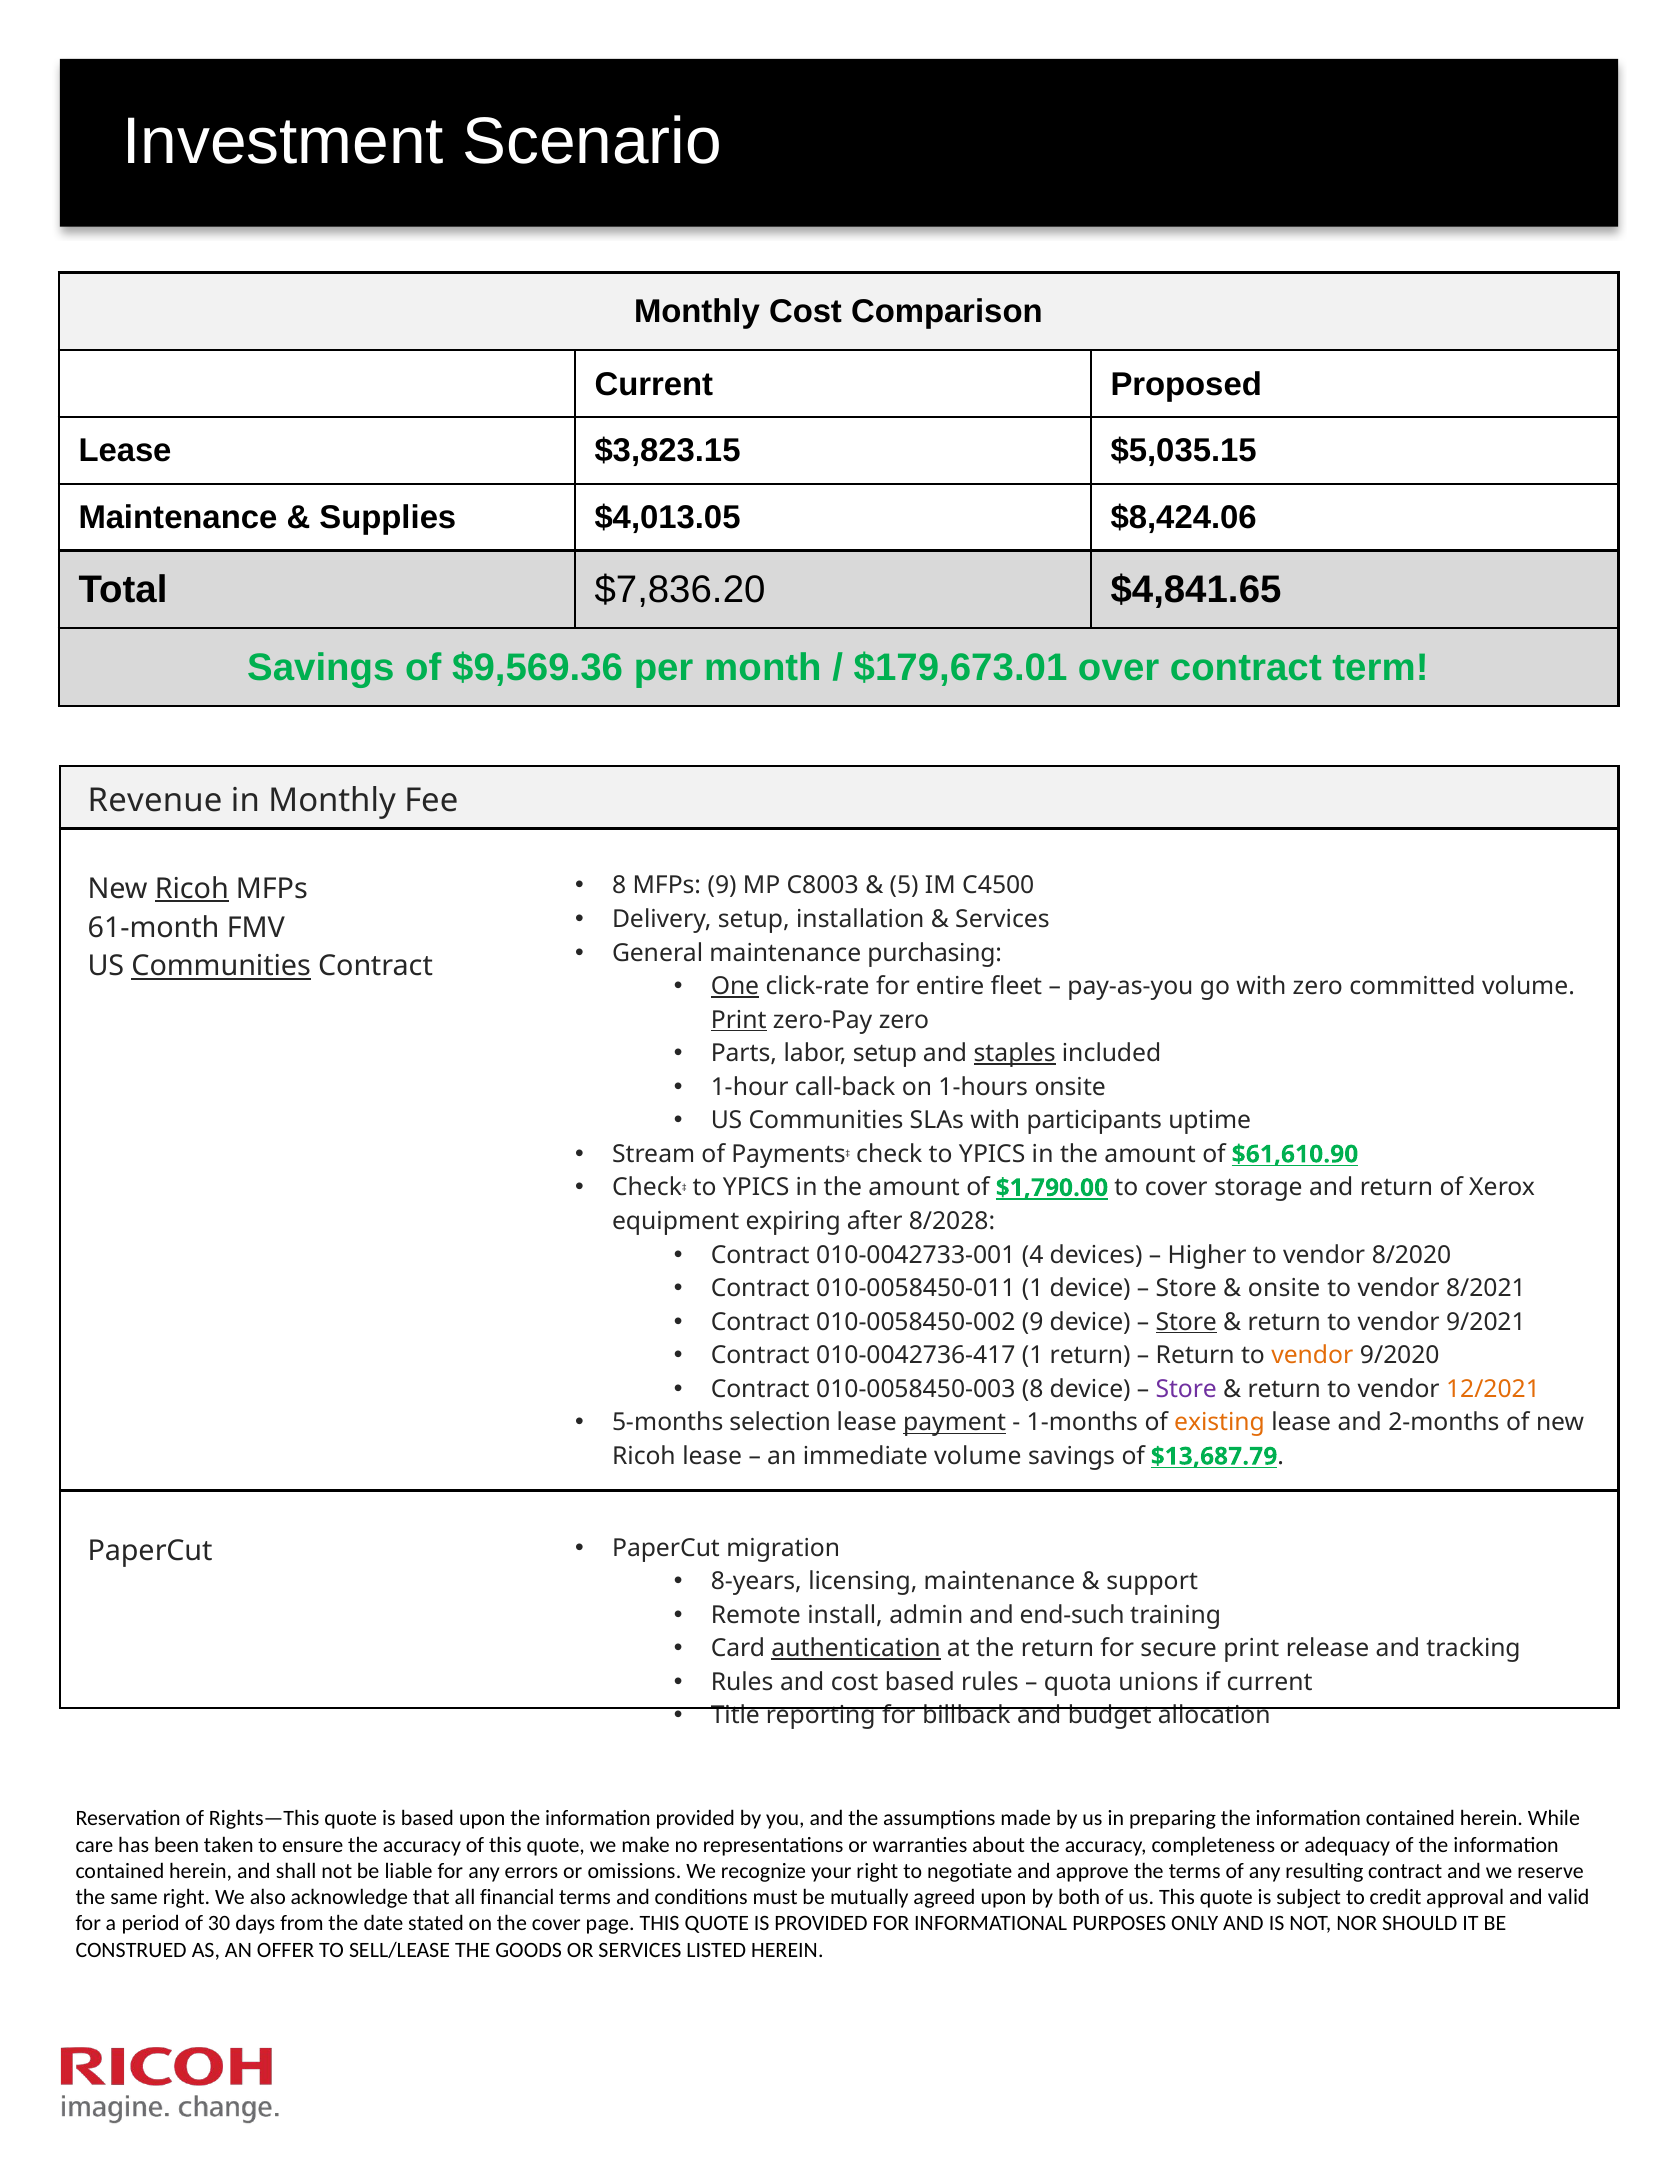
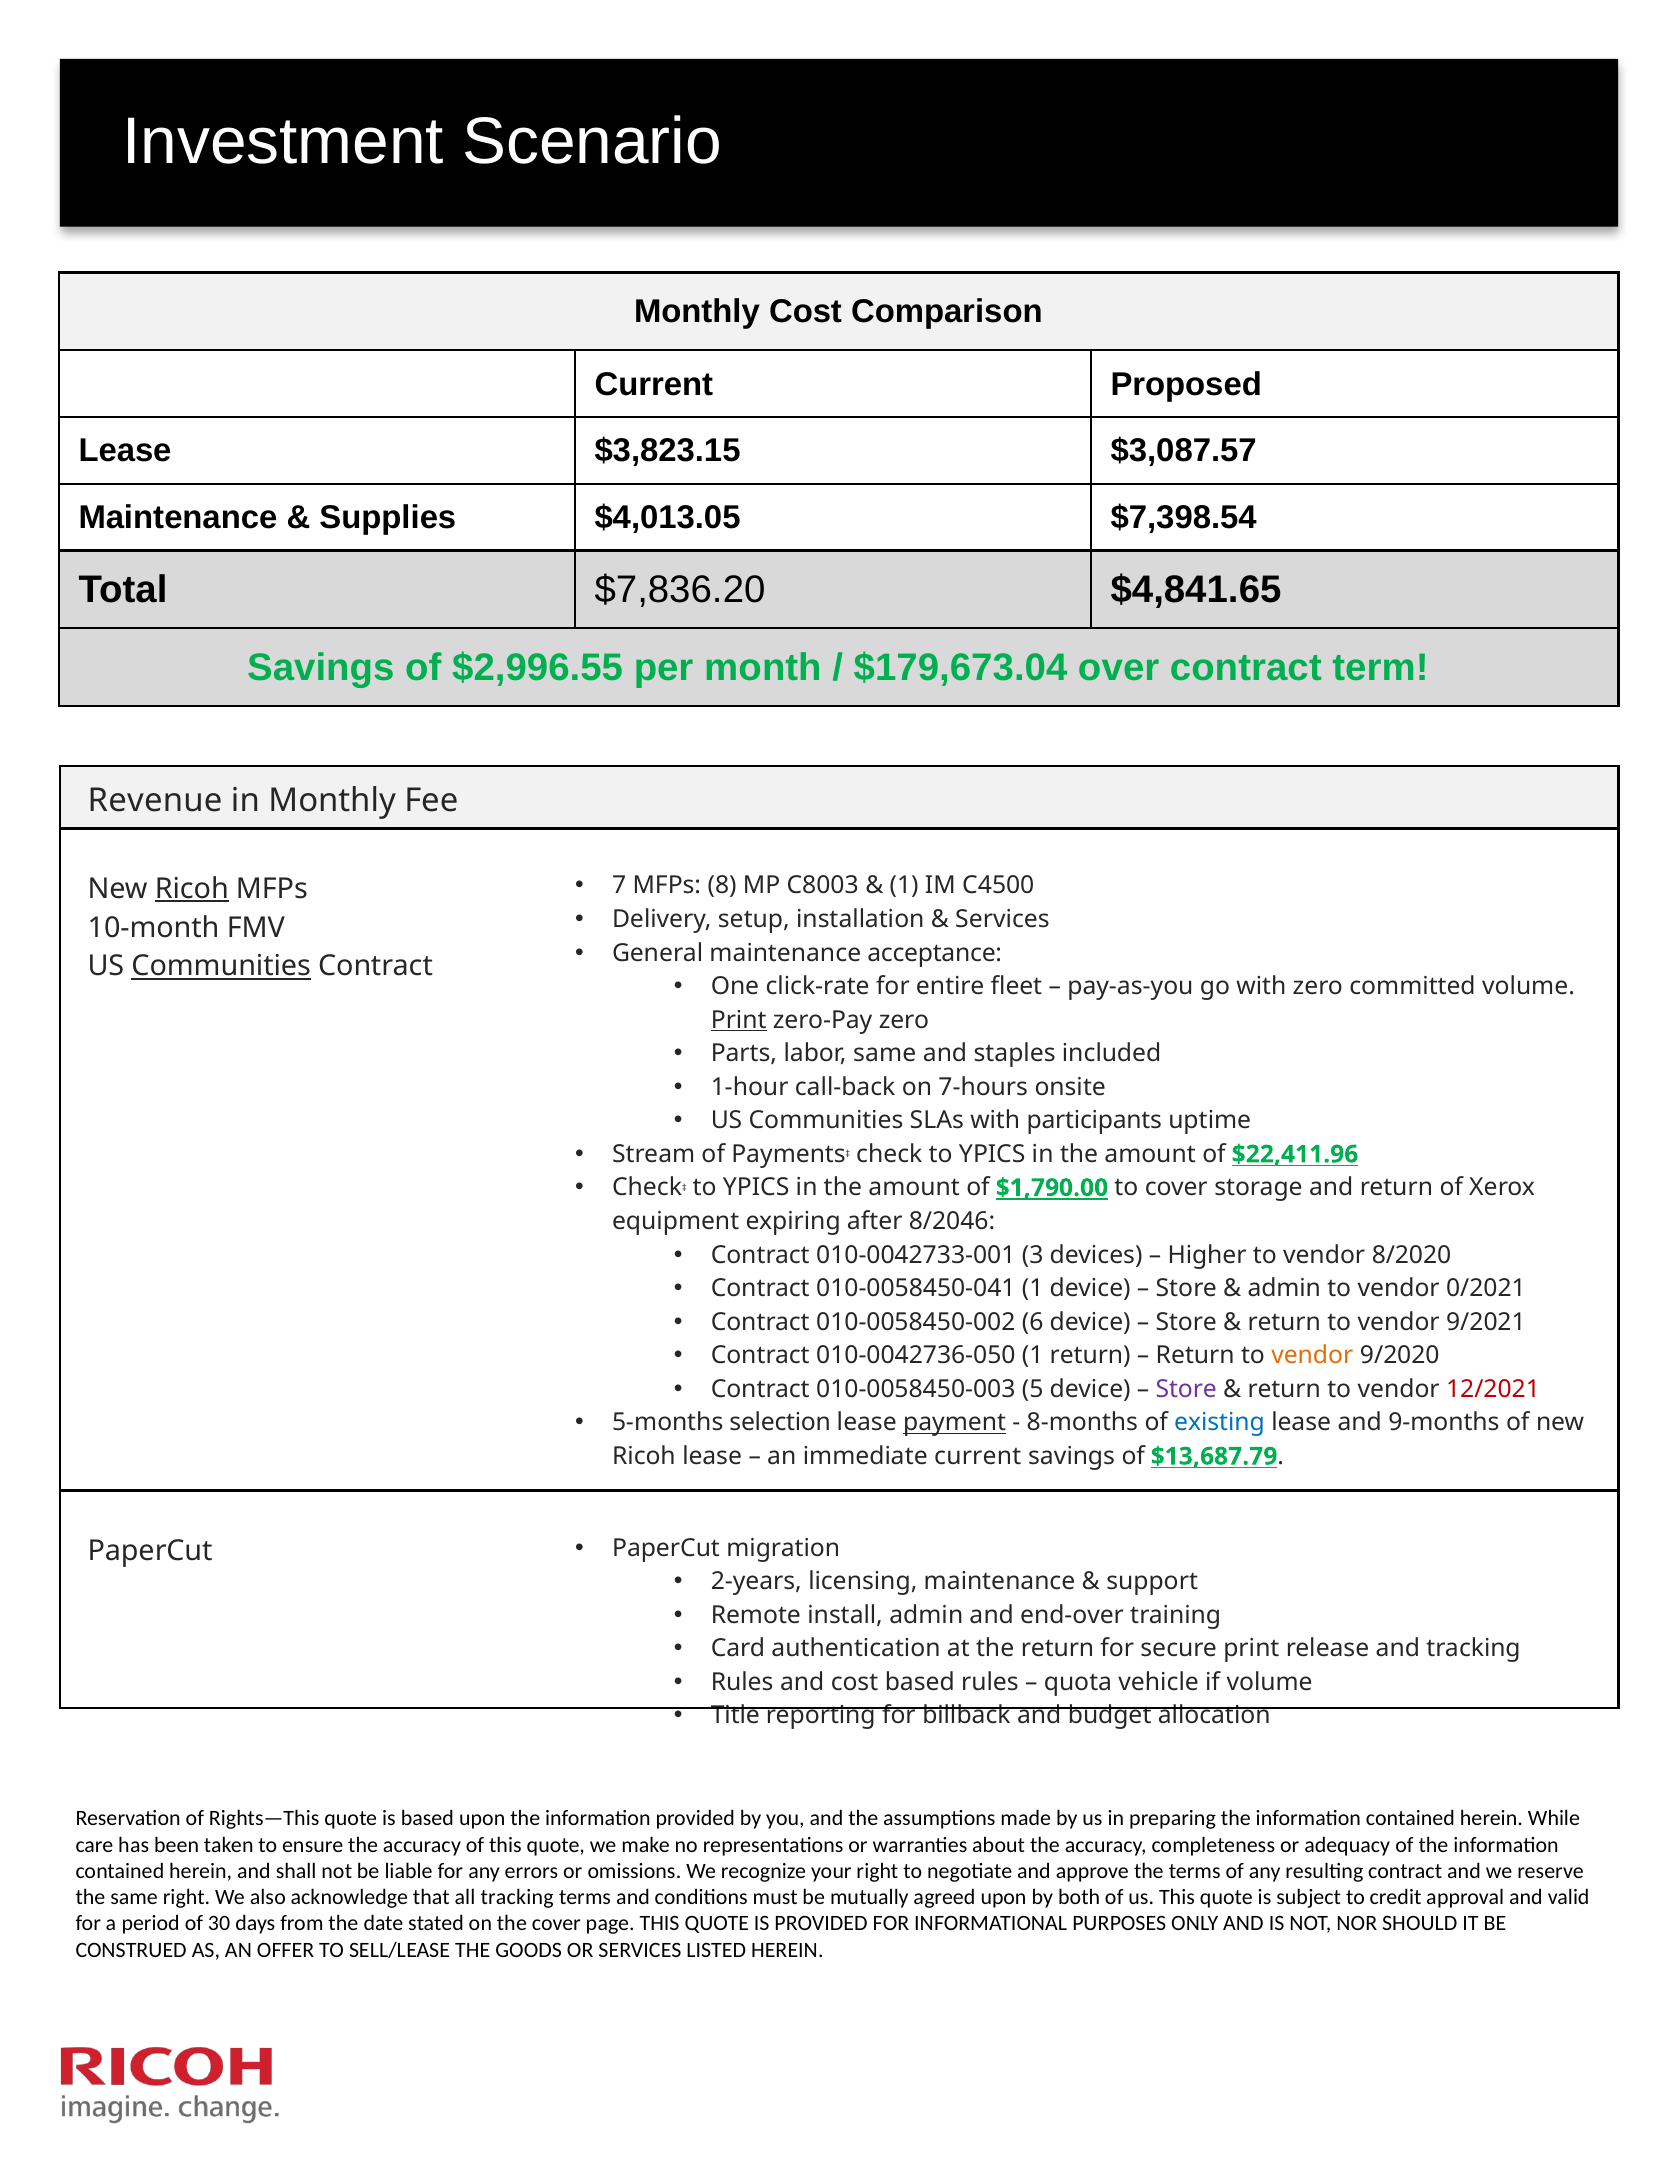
$5,035.15: $5,035.15 -> $3,087.57 (1184, 451)
$8,424.06: $8,424.06 -> $7,398.54 (1184, 518)
$9,569.36: $9,569.36 -> $2,996.55 (538, 668)
$179,673.01: $179,673.01 -> $179,673.04 (961, 668)
8: 8 -> 7 (619, 886)
MFPs 9: 9 -> 8 (722, 886)
5: 5 -> 1 (904, 886)
61-month: 61-month -> 10-month (154, 928)
maintenance purchasing: purchasing -> acceptance (935, 953)
One underline: present -> none (735, 987)
labor setup: setup -> same (885, 1054)
staples underline: present -> none (1015, 1054)
1-hours: 1-hours -> 7-hours (983, 1087)
$61,610.90: $61,610.90 -> $22,411.96 (1295, 1155)
8/2028: 8/2028 -> 8/2046 (952, 1222)
4: 4 -> 3 (1033, 1255)
010-0058450-011: 010-0058450-011 -> 010-0058450-041 (916, 1289)
onsite: onsite -> admin (1284, 1289)
8/2021: 8/2021 -> 0/2021 (1486, 1289)
010-0058450-002 9: 9 -> 6 (1033, 1322)
Store underline: present -> none (1186, 1322)
010-0042736-417: 010-0042736-417 -> 010-0042736-050 (916, 1356)
010-0058450-003 8: 8 -> 5 (1033, 1390)
12/2021 colour: orange -> red (1493, 1390)
1-months: 1-months -> 8-months (1082, 1423)
existing colour: orange -> blue (1220, 1423)
2-months: 2-months -> 9-months (1444, 1423)
immediate volume: volume -> current (978, 1457)
8-years: 8-years -> 2-years (756, 1582)
end-such: end-such -> end-over (1072, 1615)
authentication underline: present -> none (856, 1649)
unions: unions -> vehicle (1159, 1683)
if current: current -> volume (1270, 1683)
financial: financial -> tracking (517, 1898)
